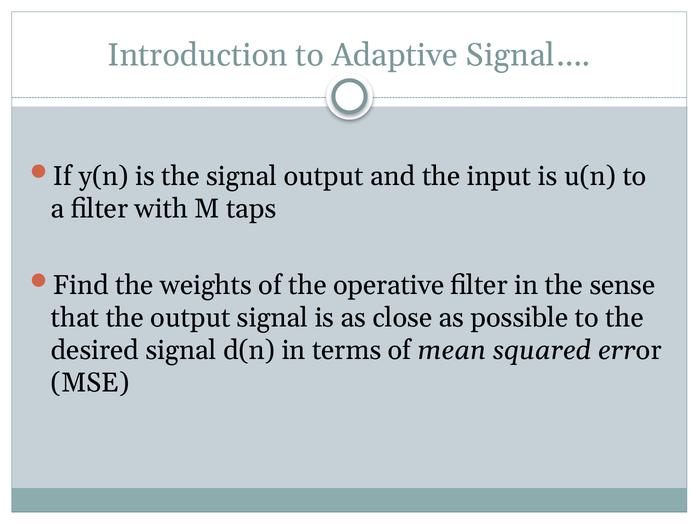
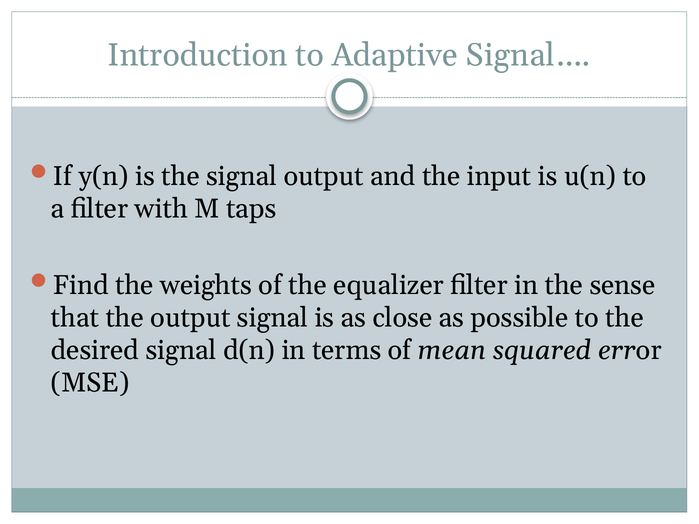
operative: operative -> equalizer (389, 285)
